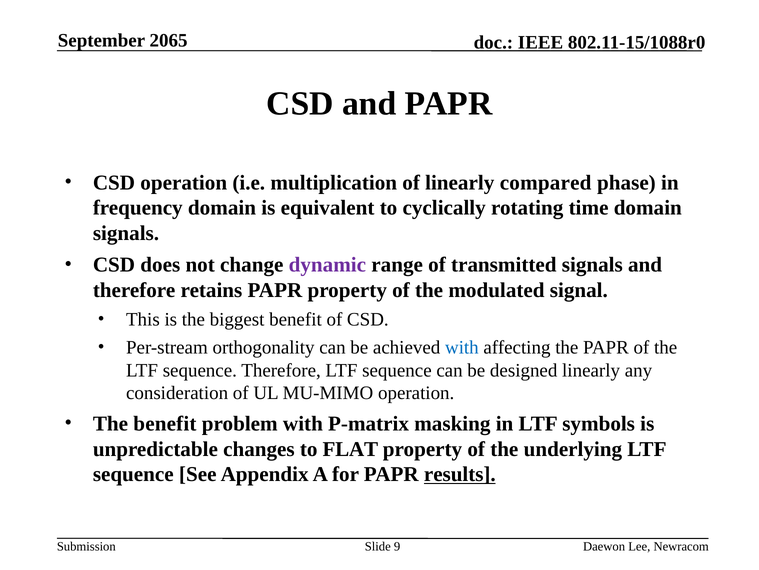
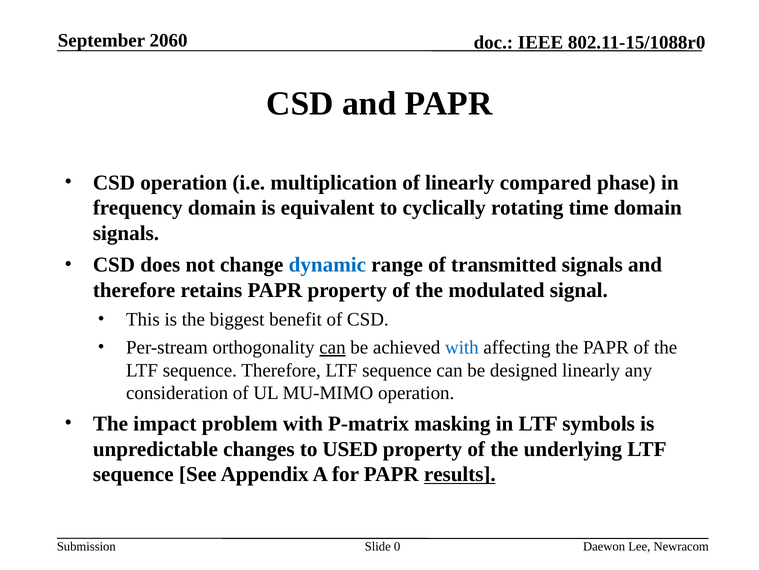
2065: 2065 -> 2060 (169, 40)
dynamic colour: purple -> blue (327, 265)
can underline: none -> present (332, 347)
The benefit: benefit -> impact (165, 423)
FLAT: FLAT -> USED (350, 449)
9: 9 -> 0 (397, 546)
